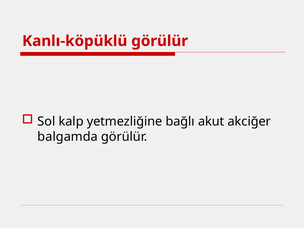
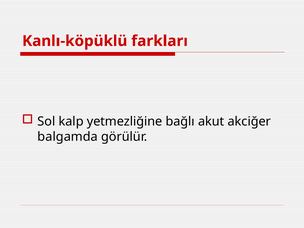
Kanlı-köpüklü görülür: görülür -> farkları (160, 41)
